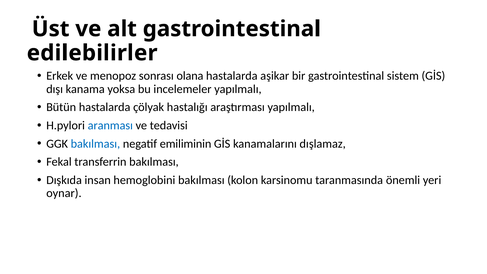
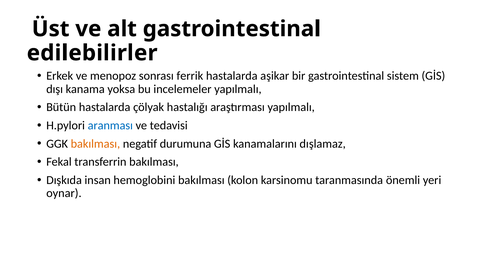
olana: olana -> ferrik (190, 76)
bakılması colour: blue -> orange (95, 144)
emiliminin: emiliminin -> durumuna (186, 144)
